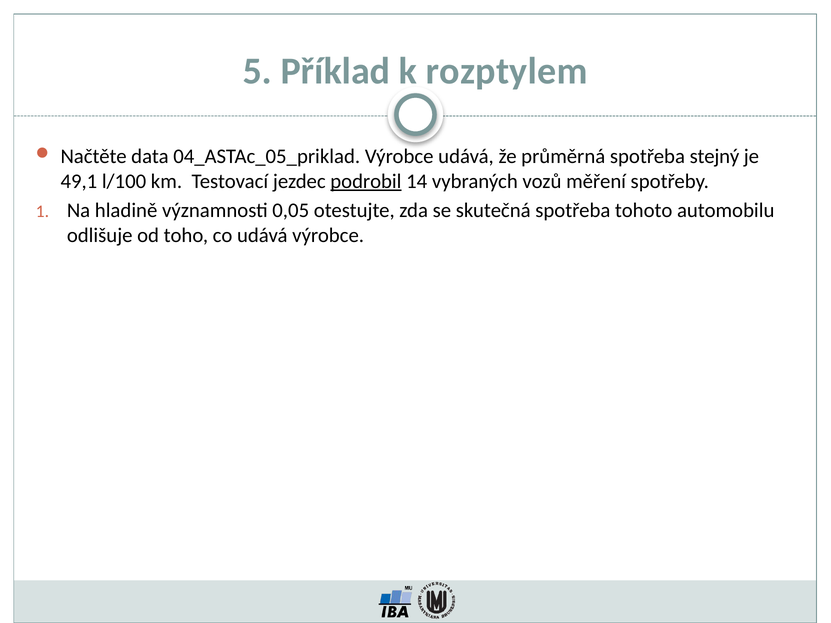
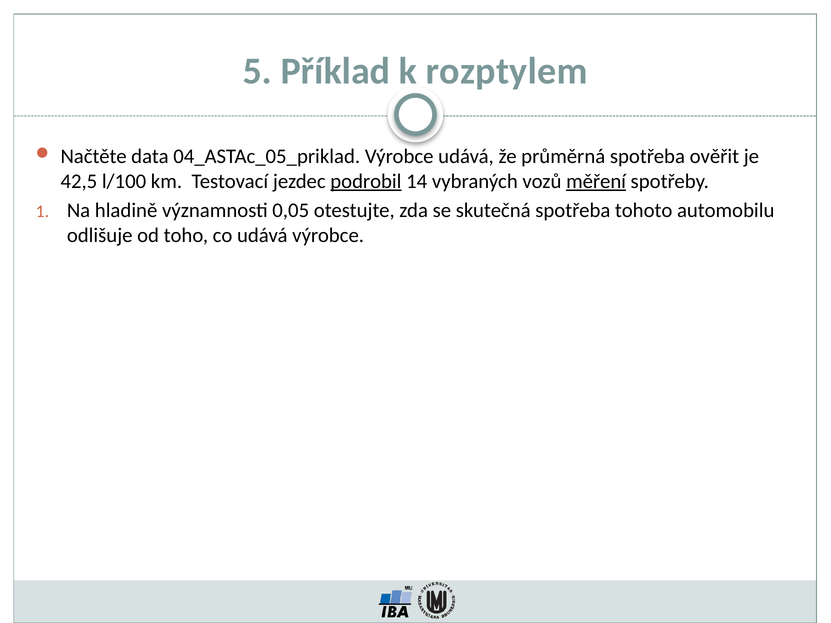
stejný: stejný -> ověřit (714, 157)
49,1: 49,1 -> 42,5 (79, 181)
měření underline: none -> present (596, 181)
